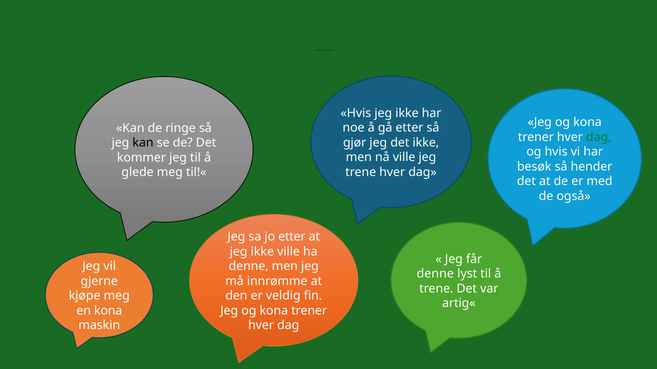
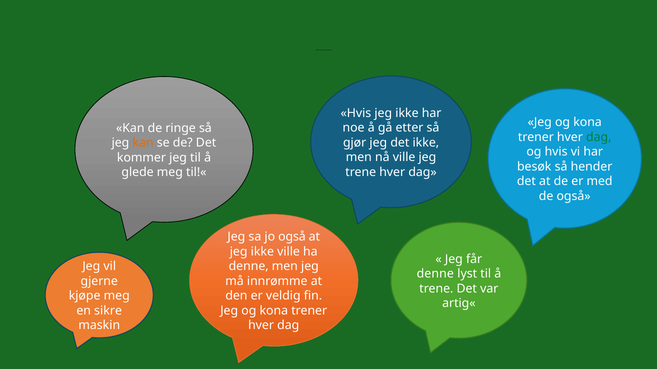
kan colour: black -> orange (143, 143)
jo etter: etter -> også (292, 237)
en kona: kona -> sikre (108, 311)
